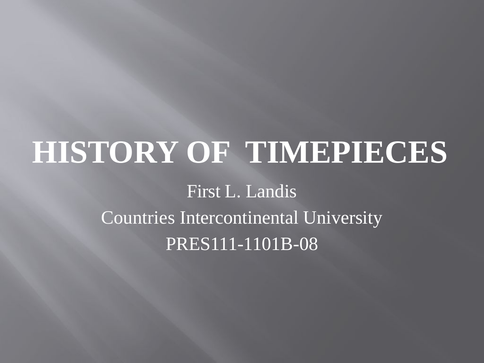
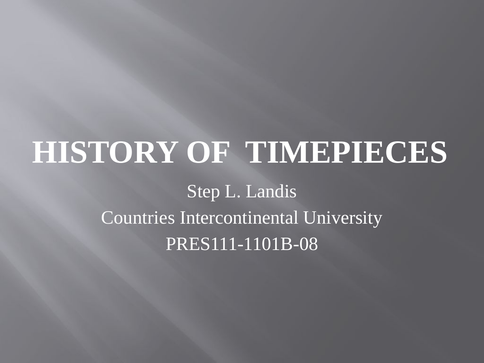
First: First -> Step (204, 191)
